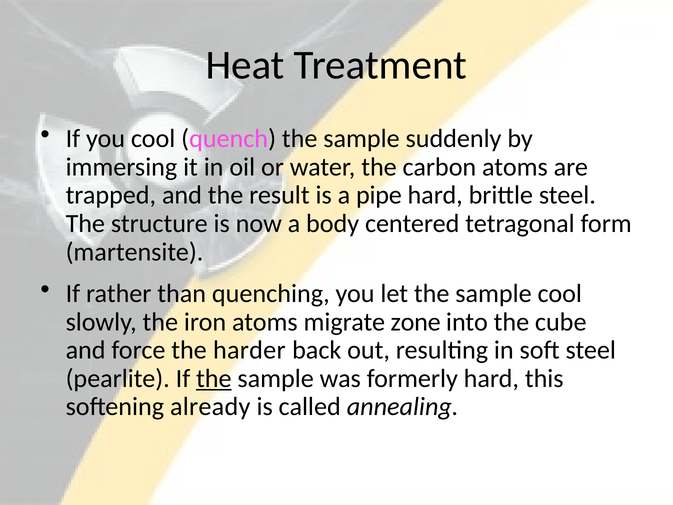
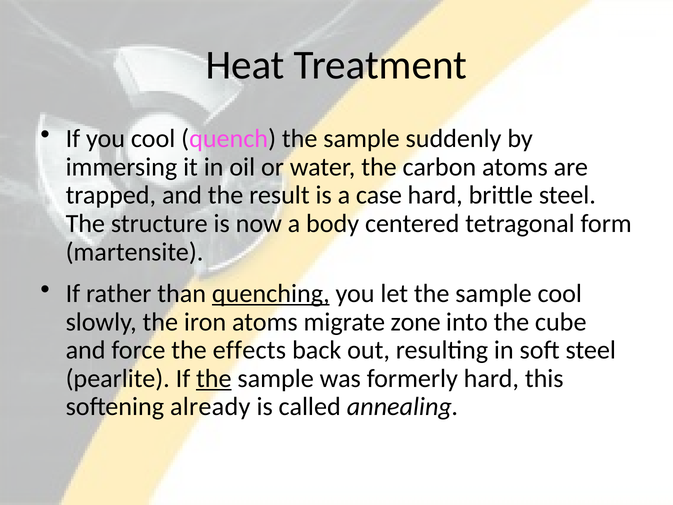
pipe: pipe -> case (379, 195)
quenching underline: none -> present (271, 293)
harder: harder -> effects (249, 350)
